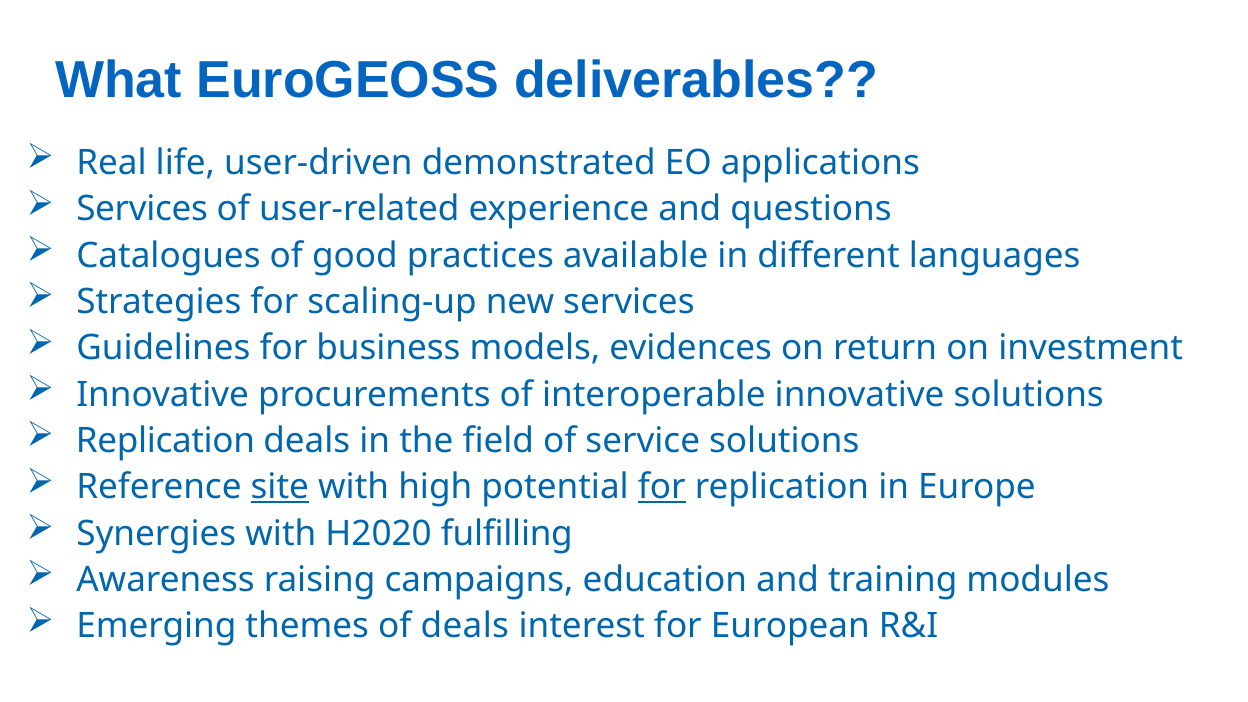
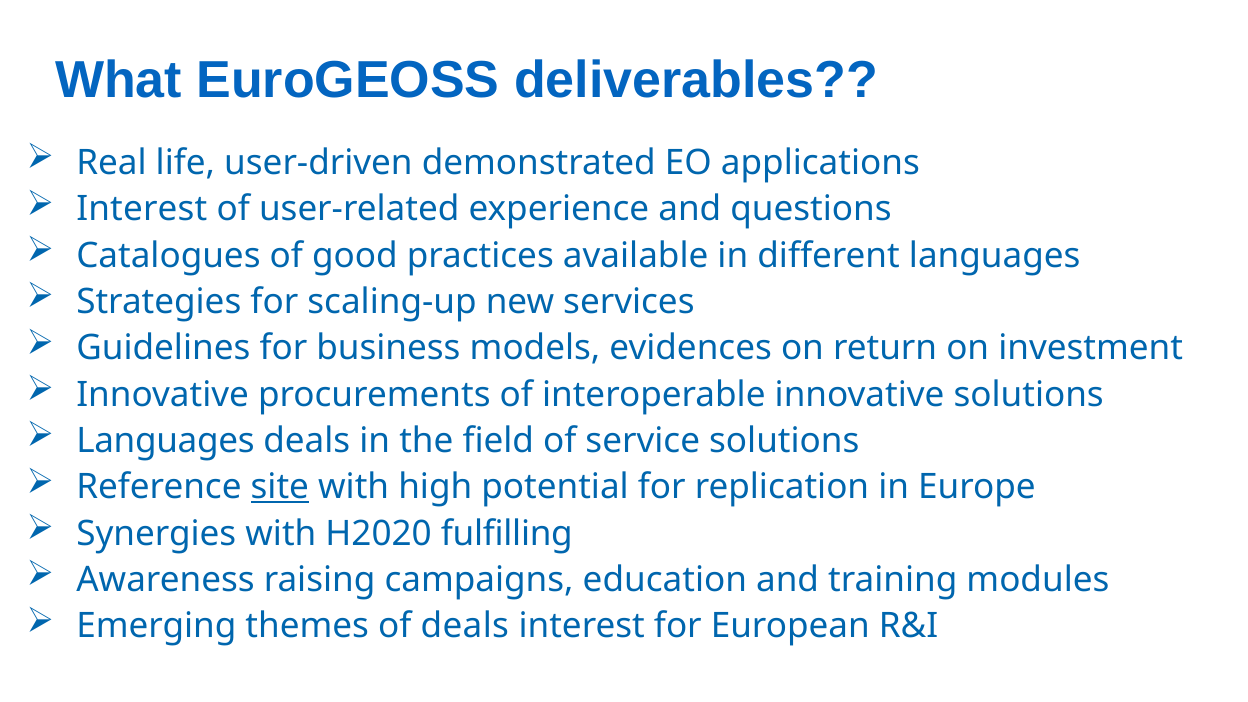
Services: Services -> Interest (142, 209)
Replication: Replication -> Languages (165, 441)
for underline: present -> none (662, 487)
